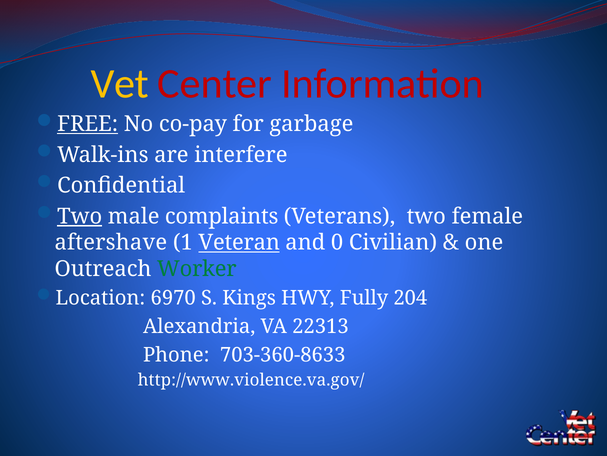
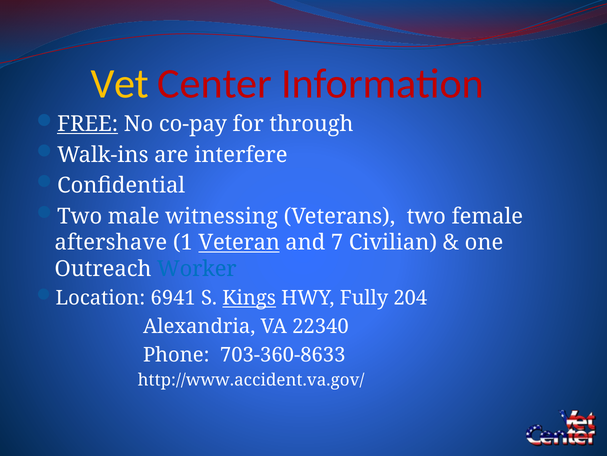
garbage: garbage -> through (311, 124)
Two underline: present -> none (80, 216)
complaints: complaints -> witnessing (222, 216)
0: 0 -> 7 (337, 242)
Worker colour: green -> blue (197, 268)
6970: 6970 -> 6941 (173, 298)
Kings underline: none -> present (249, 298)
22313: 22313 -> 22340 (320, 326)
http://www.violence.va.gov/: http://www.violence.va.gov/ -> http://www.accident.va.gov/ (251, 380)
